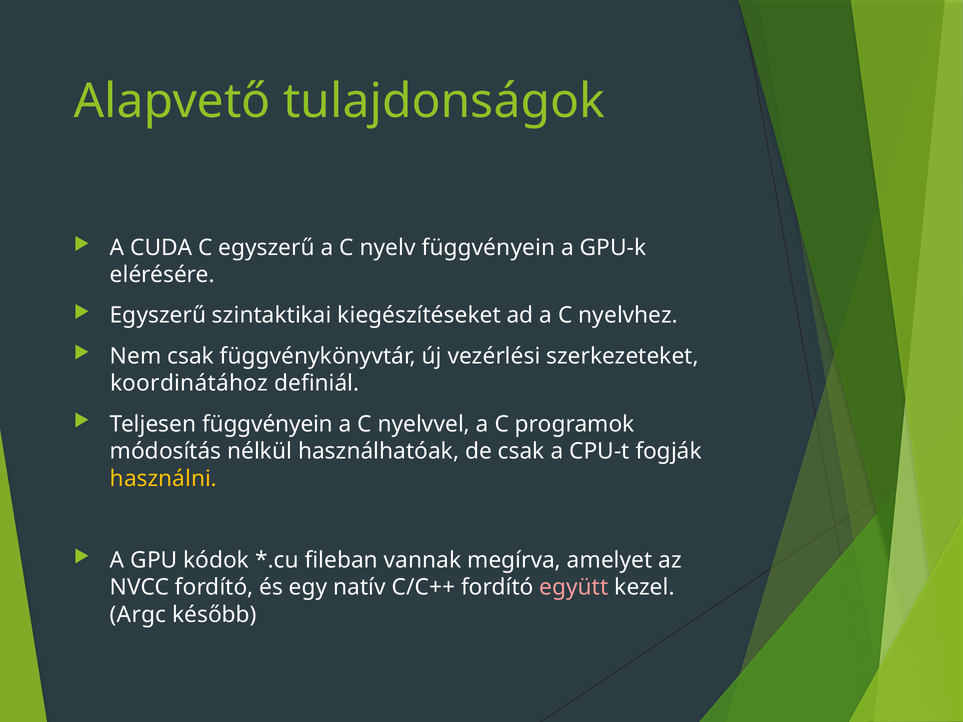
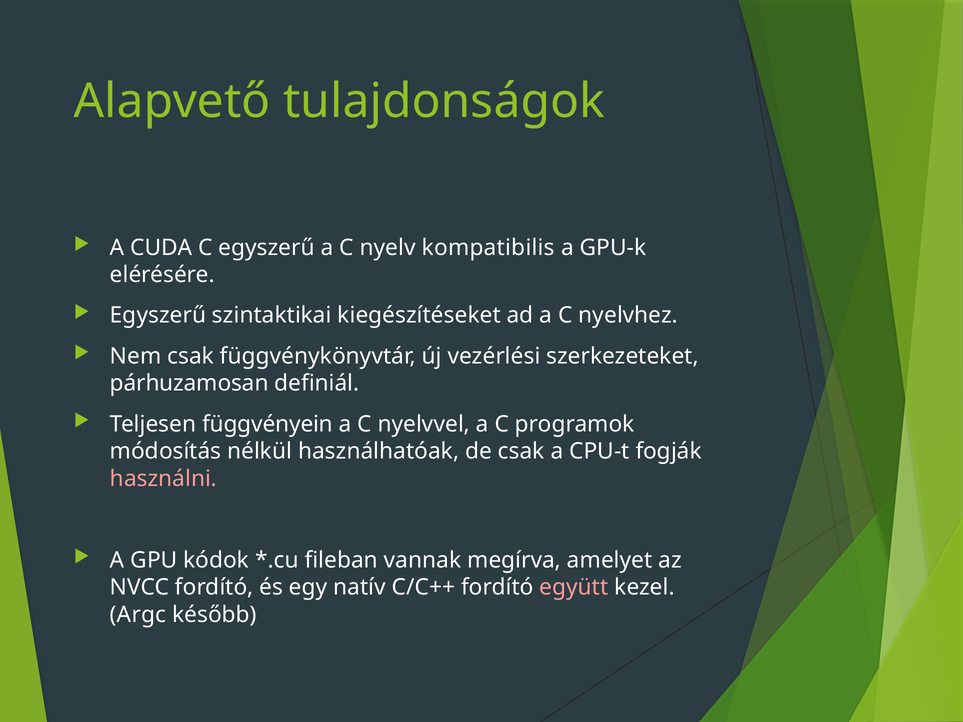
nyelv függvényein: függvényein -> kompatibilis (488, 248)
koordinátához: koordinátához -> párhuzamosan (189, 384)
használni colour: yellow -> pink (164, 479)
